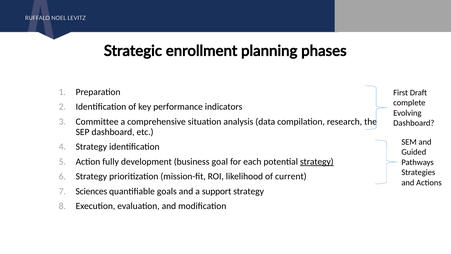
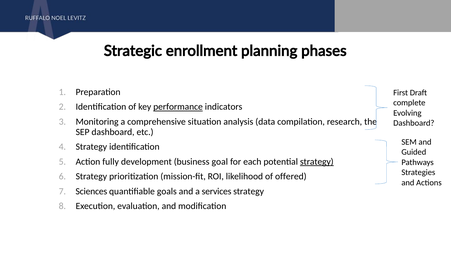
performance underline: none -> present (178, 107)
Committee: Committee -> Monitoring (97, 122)
current: current -> offered (291, 176)
support: support -> services (217, 191)
